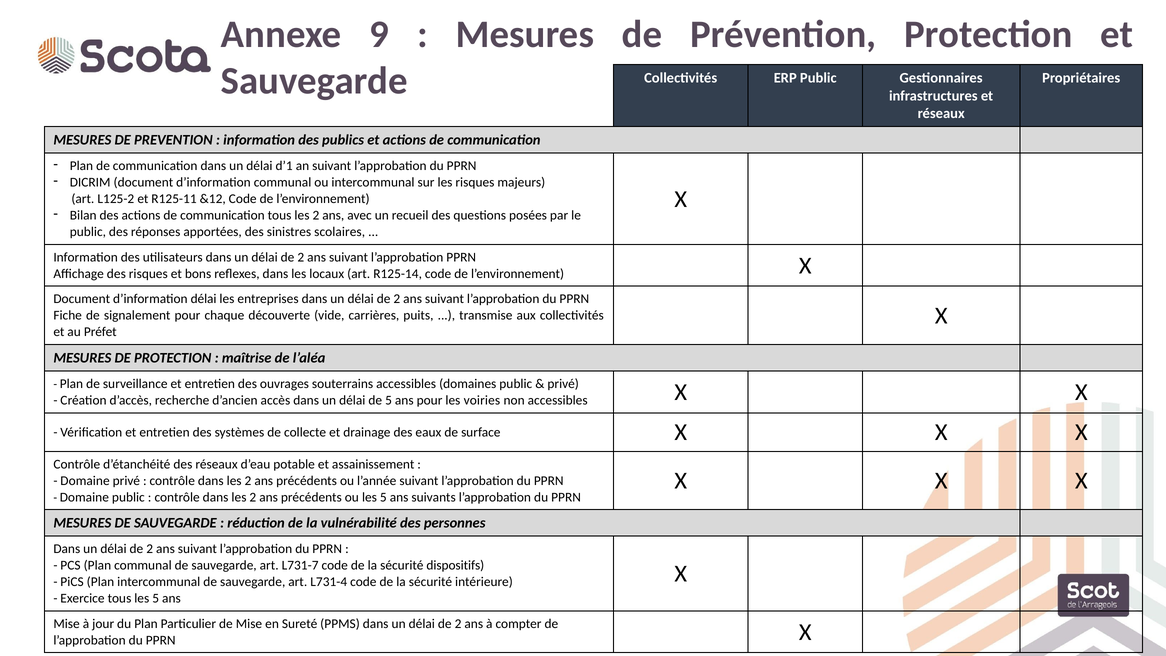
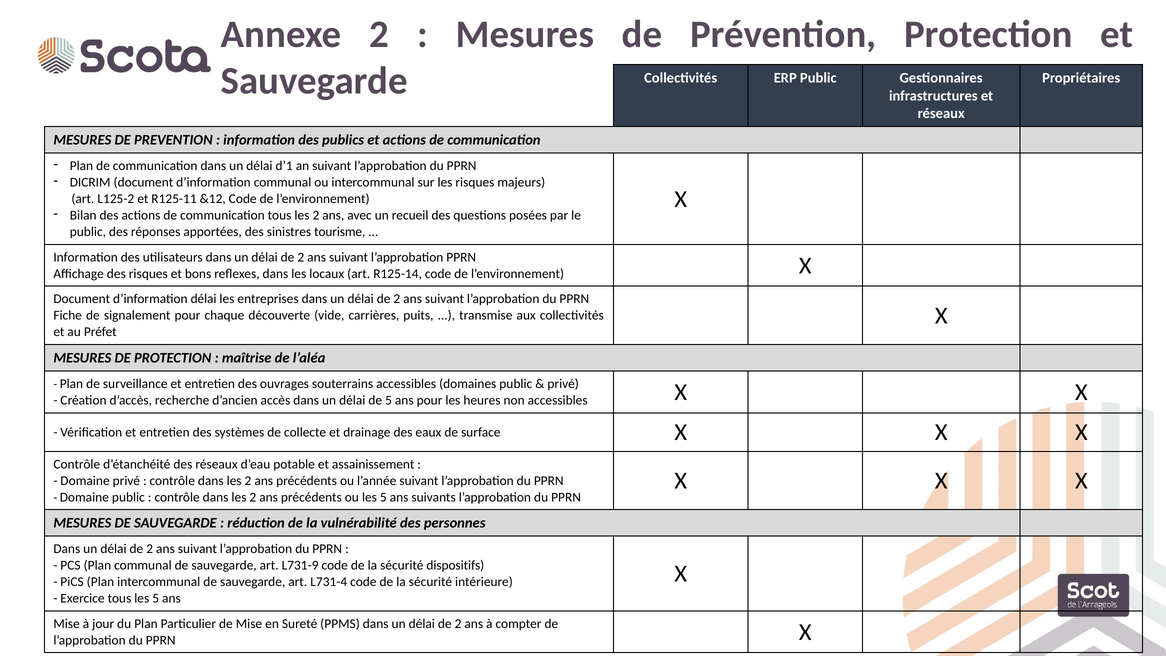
Annexe 9: 9 -> 2 (379, 34)
scolaires: scolaires -> tourisme (340, 232)
voiries: voiries -> heures (482, 400)
L731-7: L731-7 -> L731-9 (300, 565)
